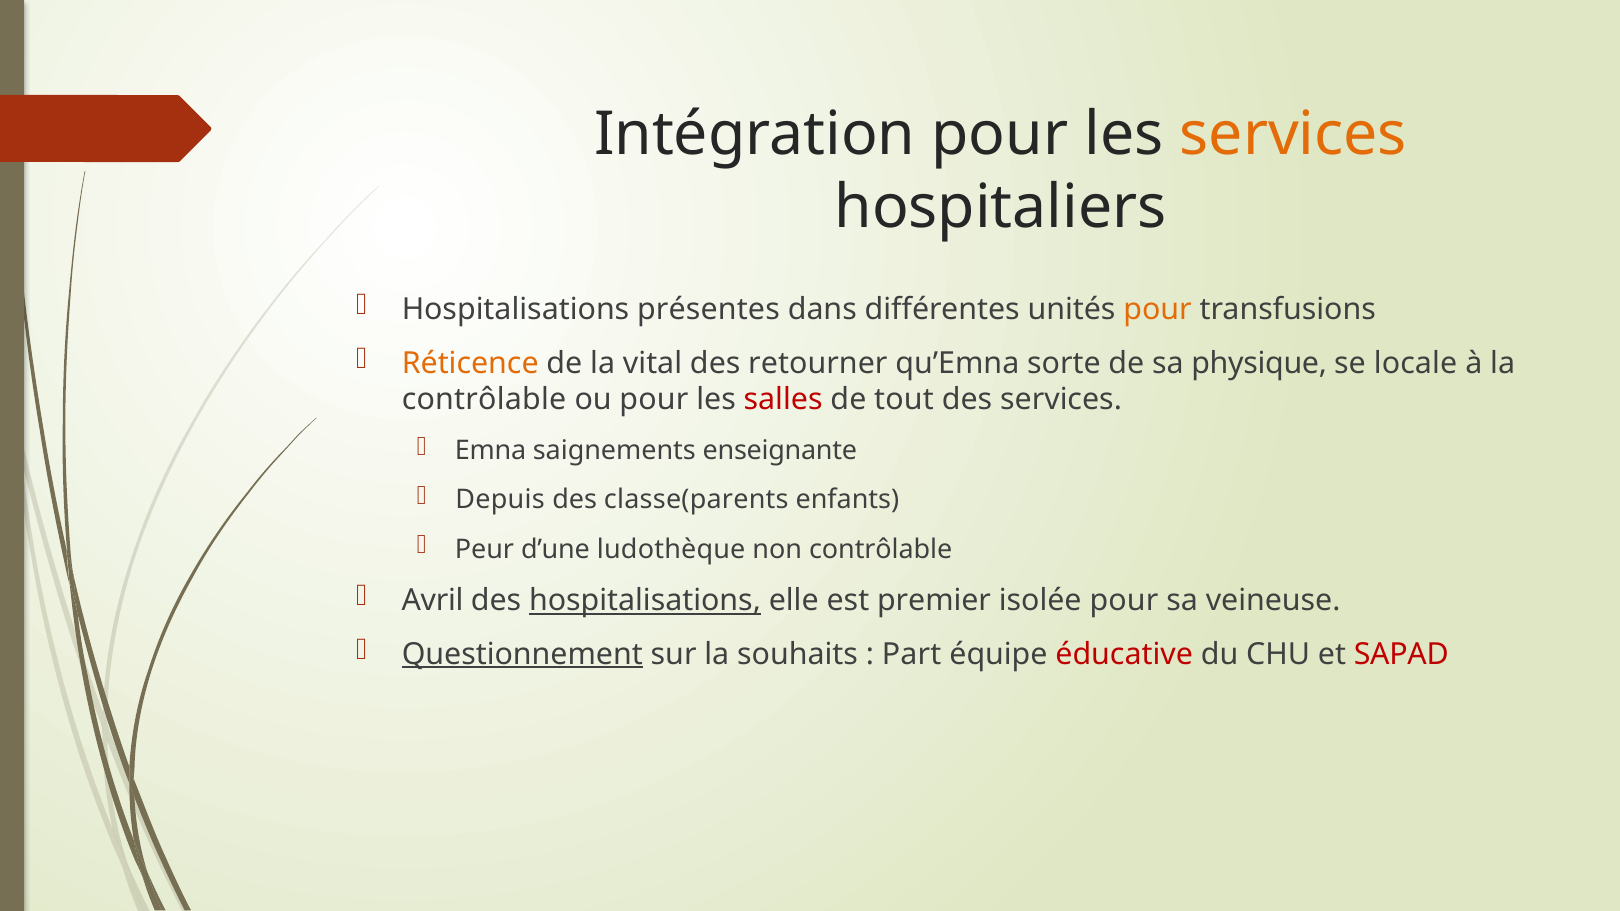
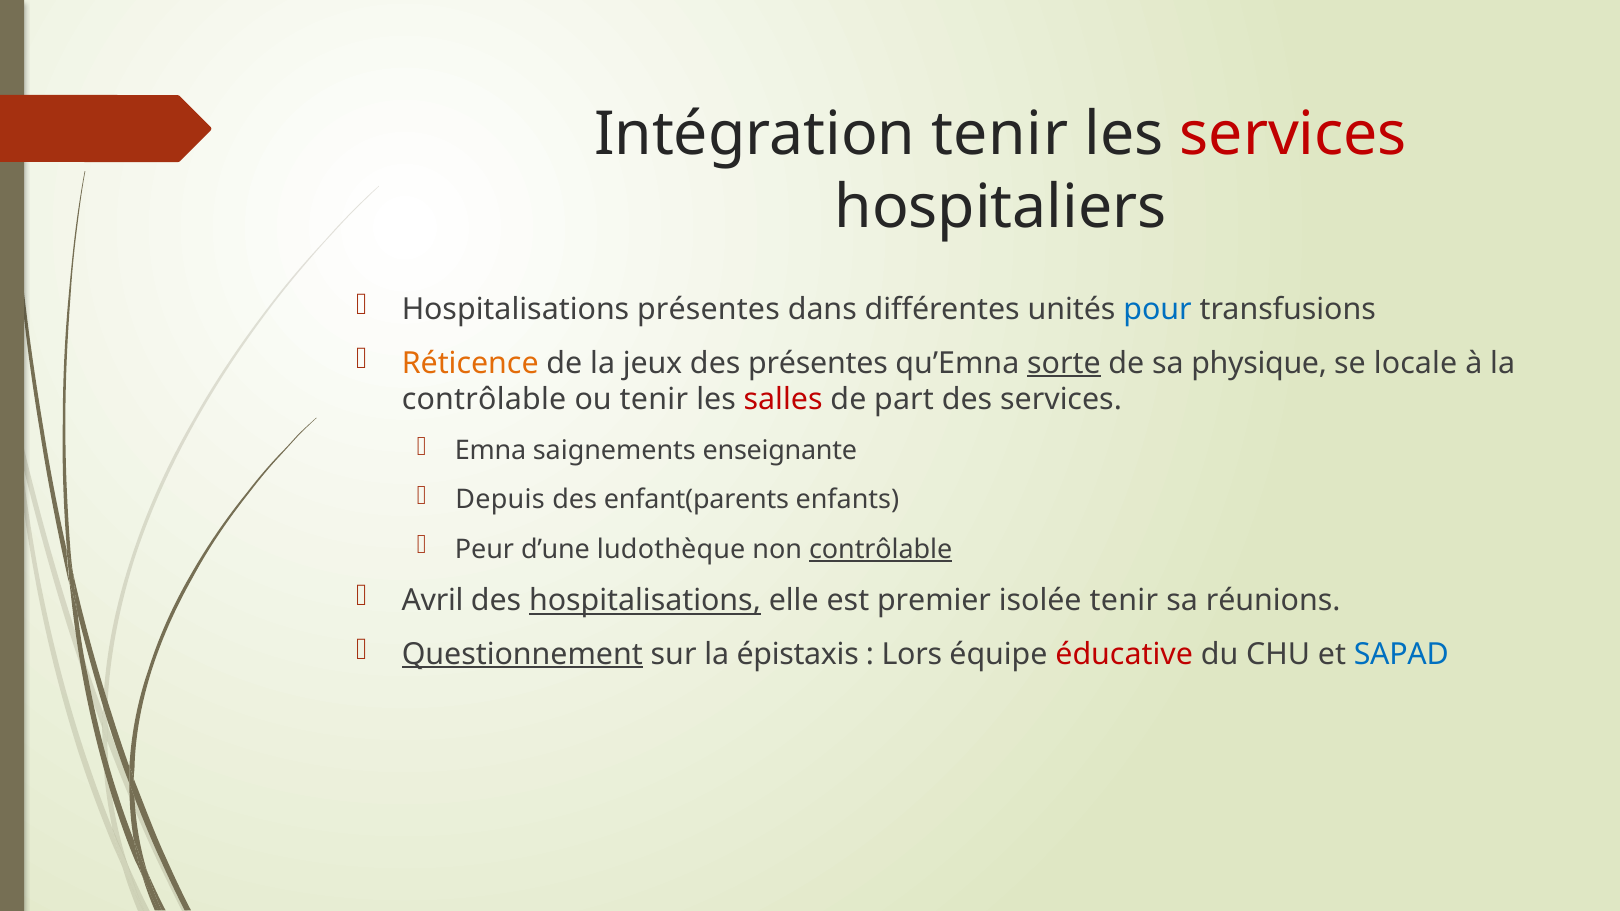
Intégration pour: pour -> tenir (1000, 135)
services colour: orange -> red (1293, 135)
pour colour: orange -> blue (1158, 310)
vital: vital -> jeux (653, 363)
des retourner: retourner -> présentes (818, 363)
sorte underline: none -> present (1064, 363)
ou pour: pour -> tenir (654, 400)
tout: tout -> part (904, 400)
classe(parents: classe(parents -> enfant(parents (697, 500)
contrôlable underline: none -> present (881, 549)
isolée pour: pour -> tenir (1124, 601)
veineuse: veineuse -> réunions (1273, 601)
souhaits: souhaits -> épistaxis (798, 654)
Part: Part -> Lors (912, 654)
SAPAD colour: red -> blue (1401, 654)
